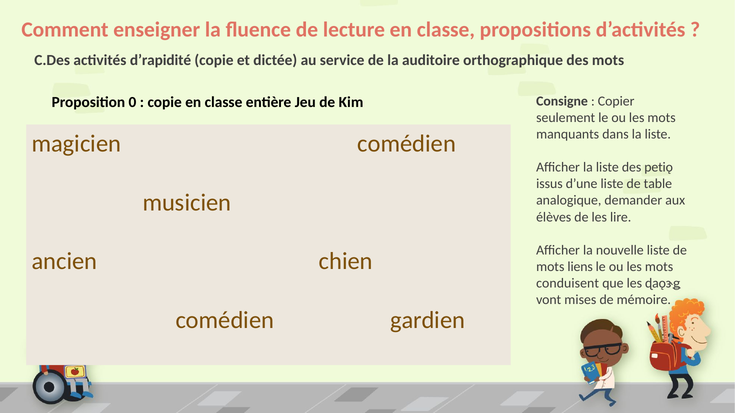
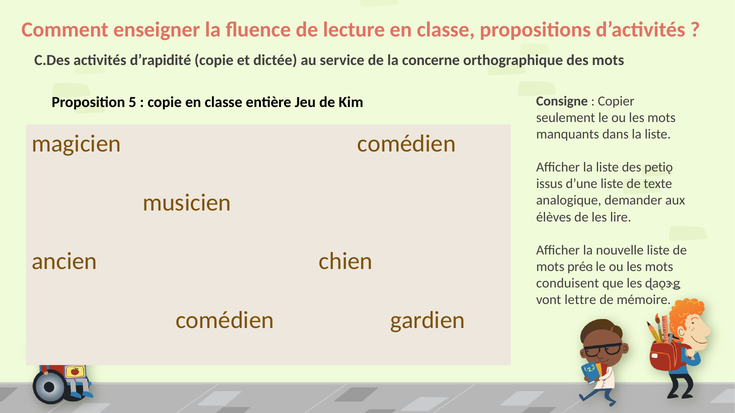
auditoire: auditoire -> concerne (431, 60)
0: 0 -> 5 (132, 102)
table: table -> texte (658, 184)
liens: liens -> préɞ (580, 267)
mises: mises -> lettre (580, 300)
